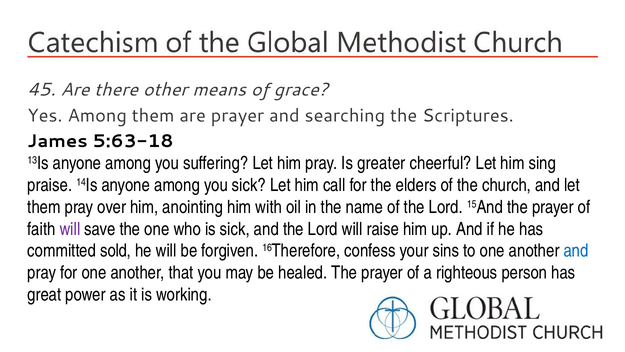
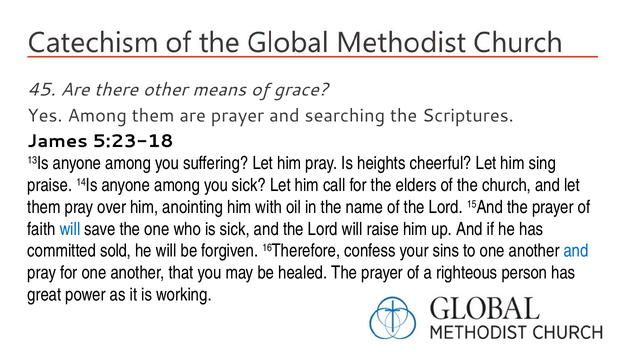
5:63-18: 5:63-18 -> 5:23-18 (133, 141)
greater: greater -> heights (381, 163)
will colour: purple -> blue (70, 229)
